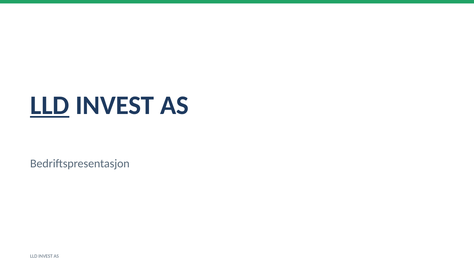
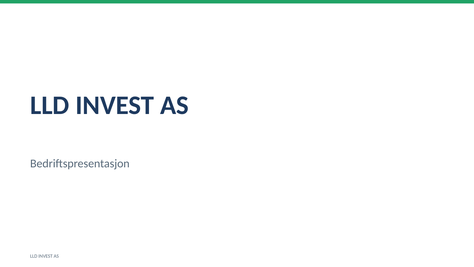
LLD underline: present -> none (50, 105)
